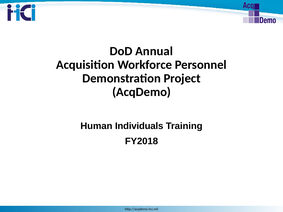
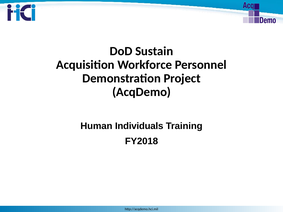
Annual: Annual -> Sustain (154, 51)
